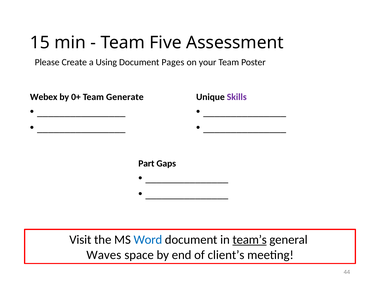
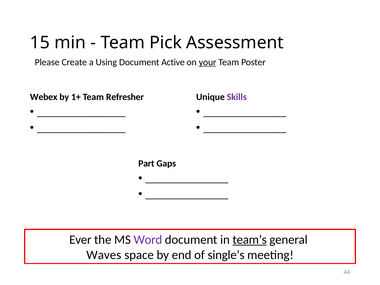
Five: Five -> Pick (166, 43)
Pages: Pages -> Active (173, 62)
your underline: none -> present (208, 62)
0+: 0+ -> 1+ (76, 97)
Generate: Generate -> Refresher (125, 97)
Visit: Visit -> Ever (80, 240)
Word colour: blue -> purple (148, 240)
client’s: client’s -> single’s (226, 255)
